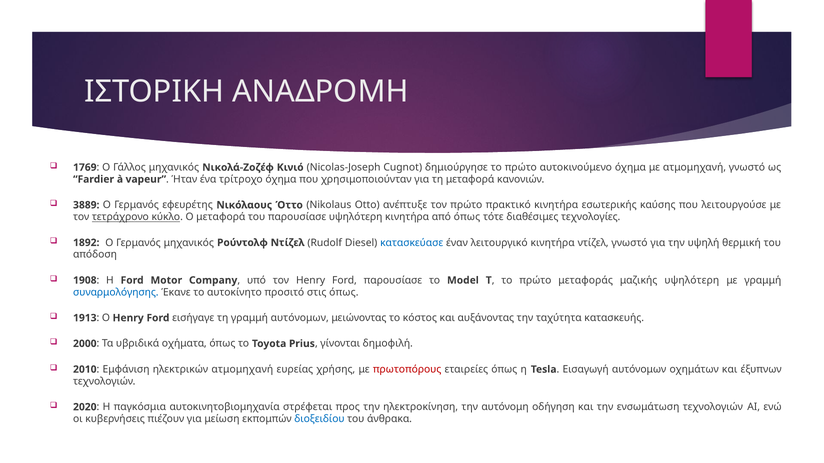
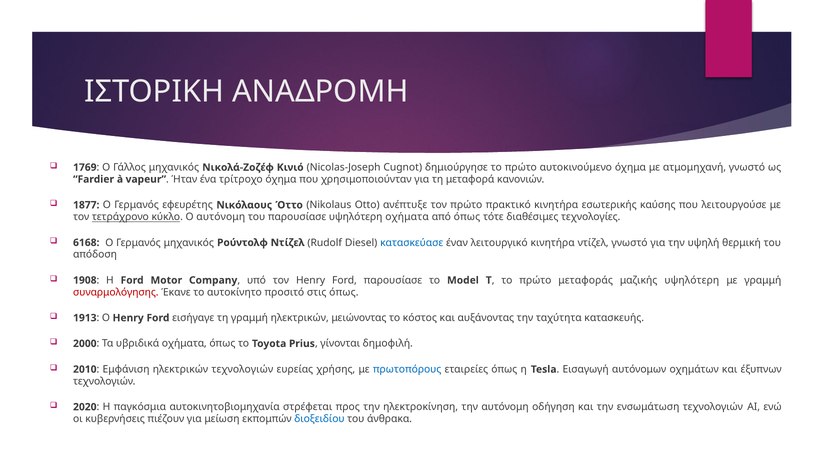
3889: 3889 -> 1877 (86, 205)
Ο μεταφορά: μεταφορά -> αυτόνομη (221, 217)
υψηλότερη κινητήρα: κινητήρα -> οχήματα (407, 217)
1892: 1892 -> 6168 (86, 243)
συναρμολόγησης colour: blue -> red (116, 292)
γραμμή αυτόνομων: αυτόνομων -> ηλεκτρικών (300, 318)
ηλεκτρικών ατμομηχανή: ατμομηχανή -> τεχνολογιών (242, 370)
πρωτοπόρους colour: red -> blue (407, 370)
